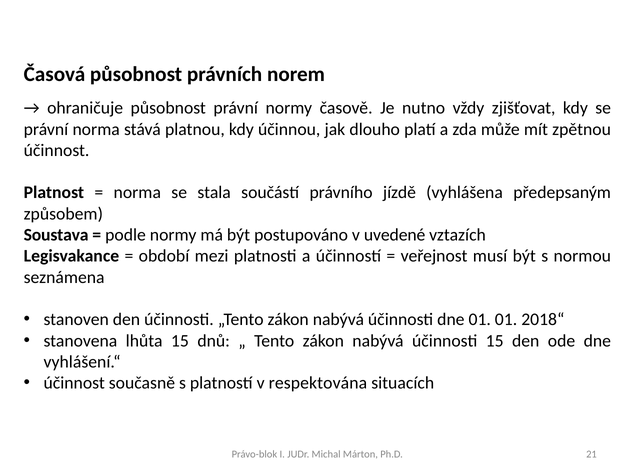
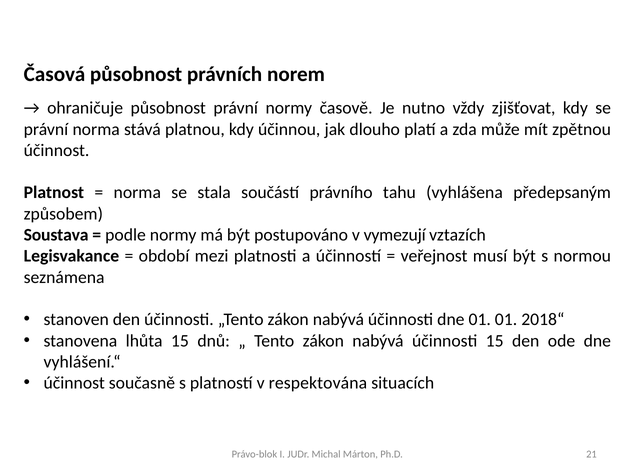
jízdě: jízdě -> tahu (399, 193)
uvedené: uvedené -> vymezují (395, 235)
